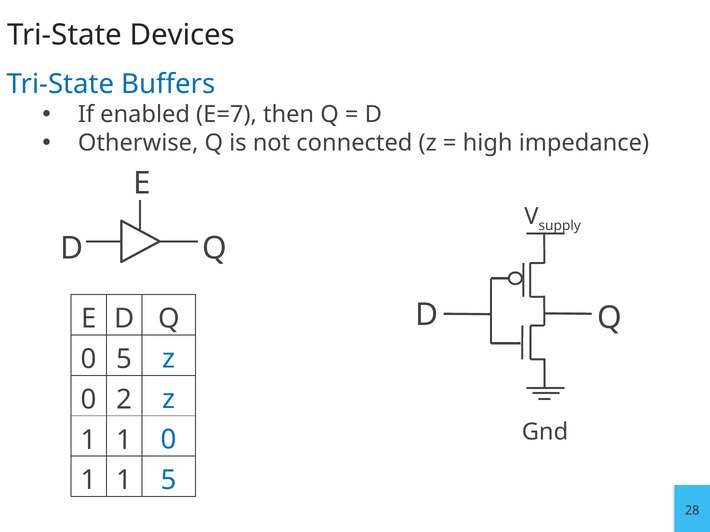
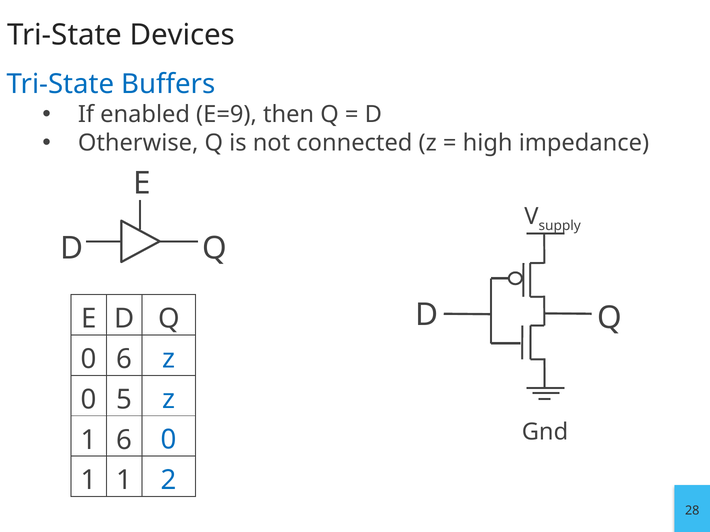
E=7: E=7 -> E=9 (227, 115)
0 5: 5 -> 6 (124, 360)
2: 2 -> 5 (124, 400)
1: 1 -> 6 (124, 440)
1 5: 5 -> 2 (169, 480)
